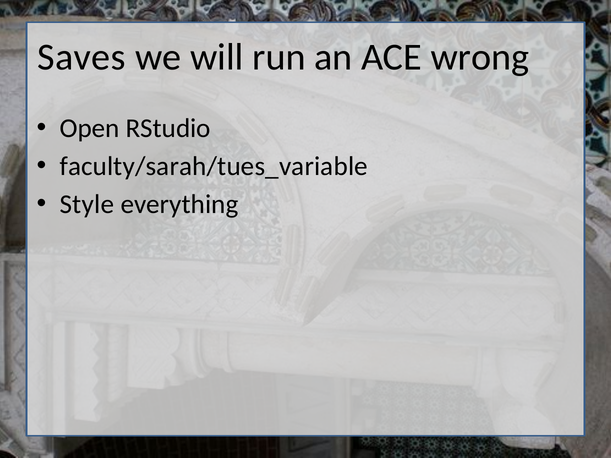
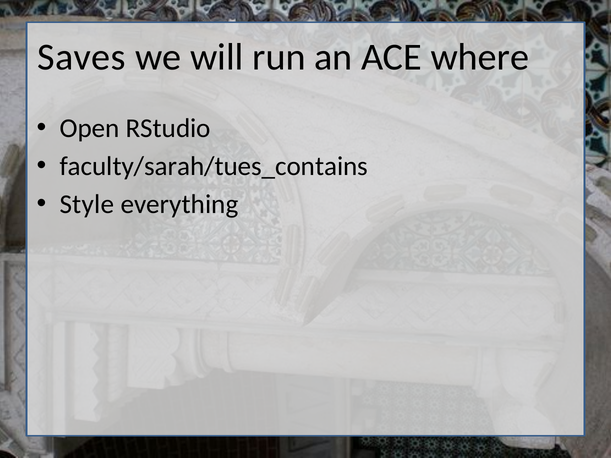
wrong: wrong -> where (480, 57)
faculty/sarah/tues_variable: faculty/sarah/tues_variable -> faculty/sarah/tues_contains (214, 166)
